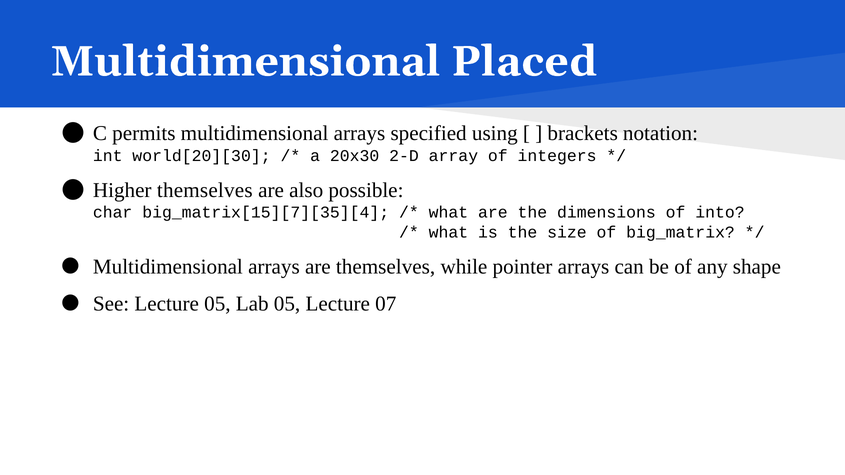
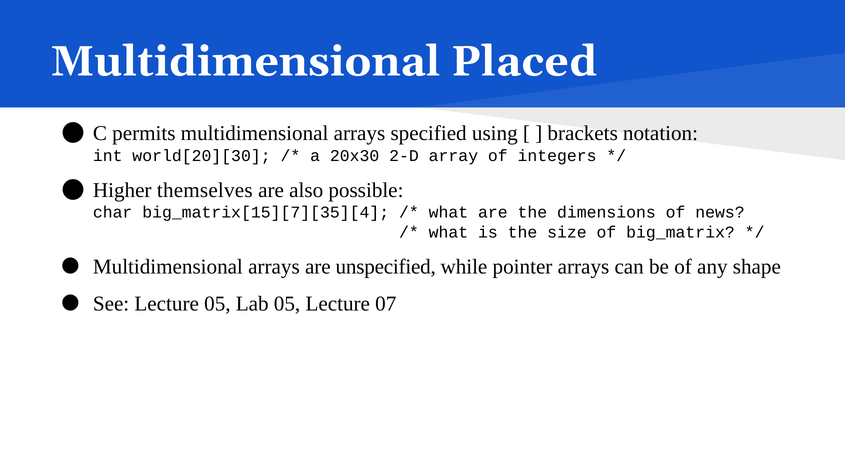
into: into -> news (720, 213)
are themselves: themselves -> unspecified (386, 267)
